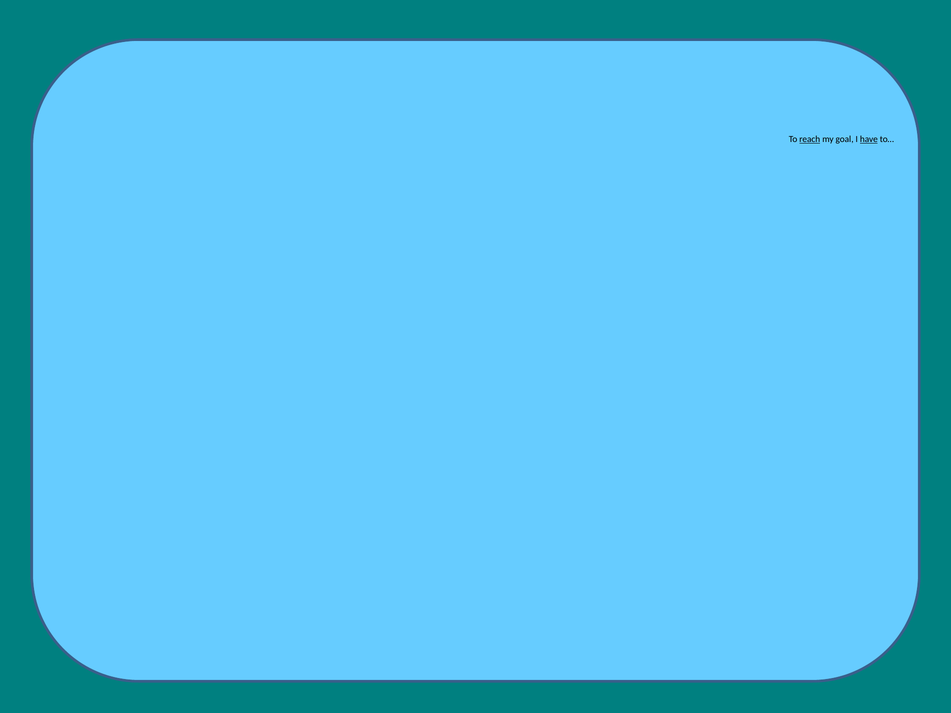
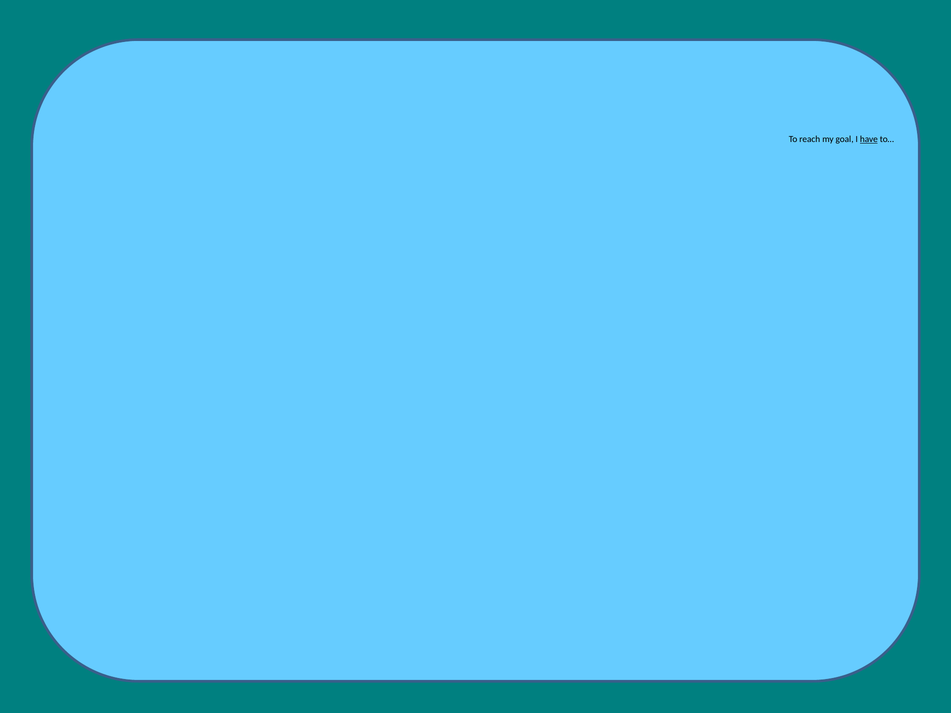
reach underline: present -> none (810, 139)
